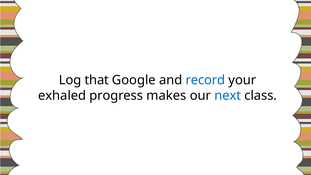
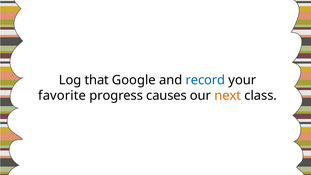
exhaled: exhaled -> favorite (62, 96)
makes: makes -> causes (167, 96)
next colour: blue -> orange (228, 96)
